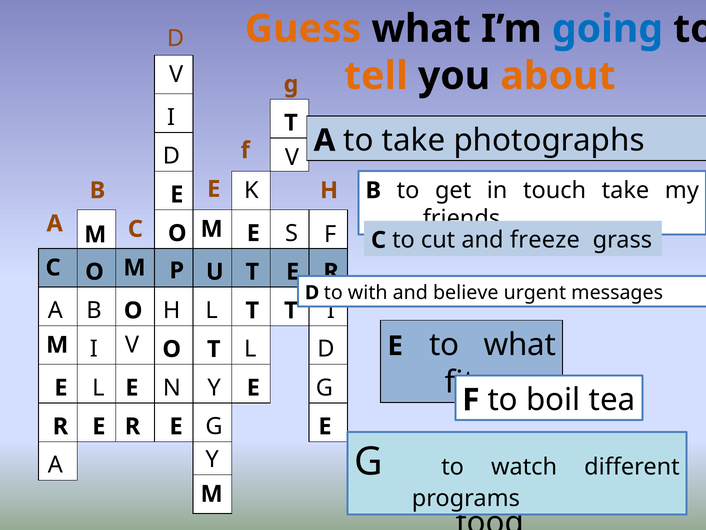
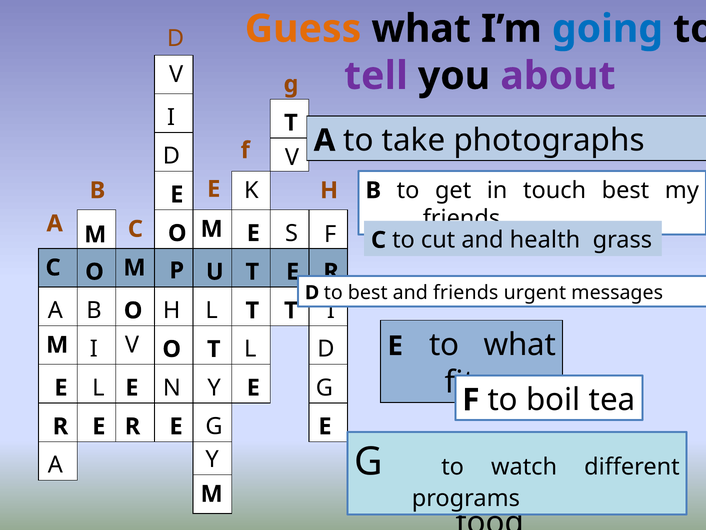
tell colour: orange -> purple (376, 76)
about colour: orange -> purple (558, 76)
touch take: take -> best (625, 190)
and freeze: freeze -> health (545, 240)
to with: with -> best (368, 292)
and believe: believe -> friends (466, 292)
